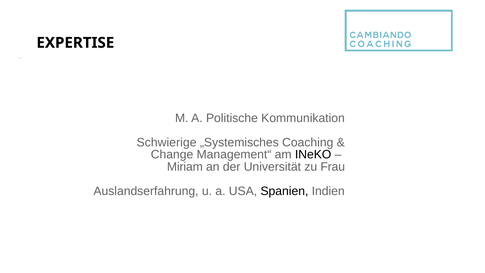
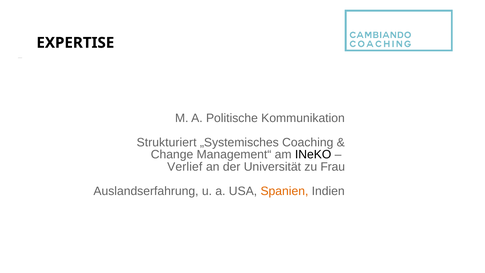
Schwierige: Schwierige -> Strukturiert (167, 142)
Miriam: Miriam -> Verlief (185, 167)
Spanien colour: black -> orange (284, 191)
